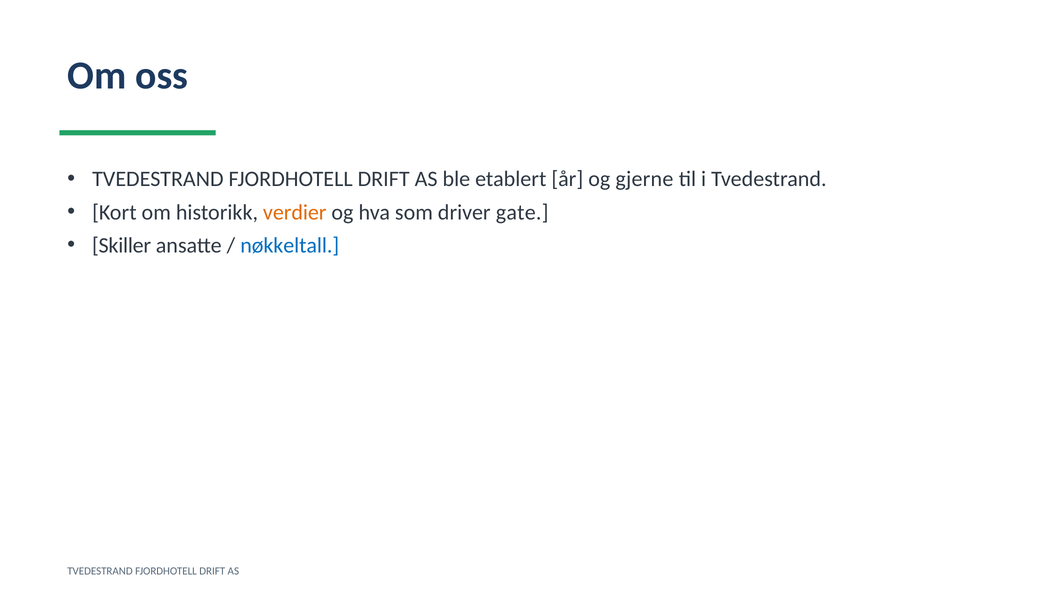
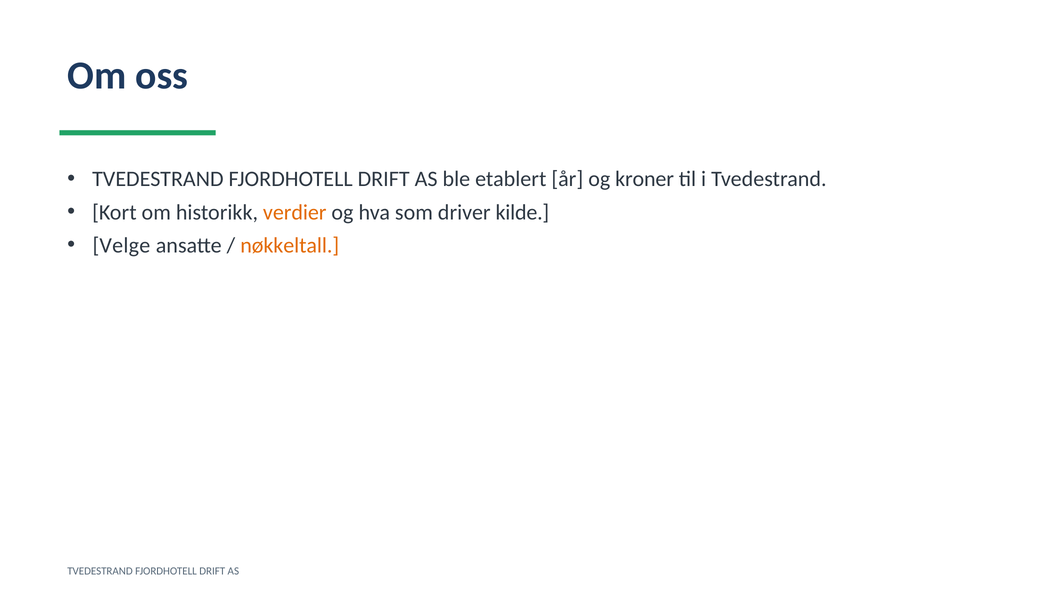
gjerne: gjerne -> kroner (645, 179)
gate: gate -> kilde (522, 212)
Skiller: Skiller -> Velge (121, 245)
nøkkeltall colour: blue -> orange (290, 245)
